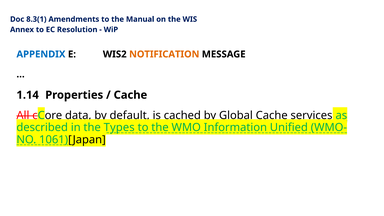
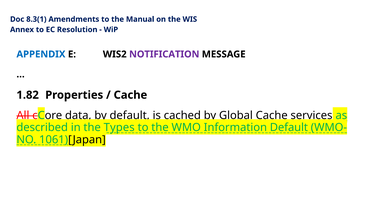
NOTIFICATION colour: orange -> purple (164, 54)
1.14: 1.14 -> 1.82 (28, 95)
Information Unified: Unified -> Default (289, 128)
